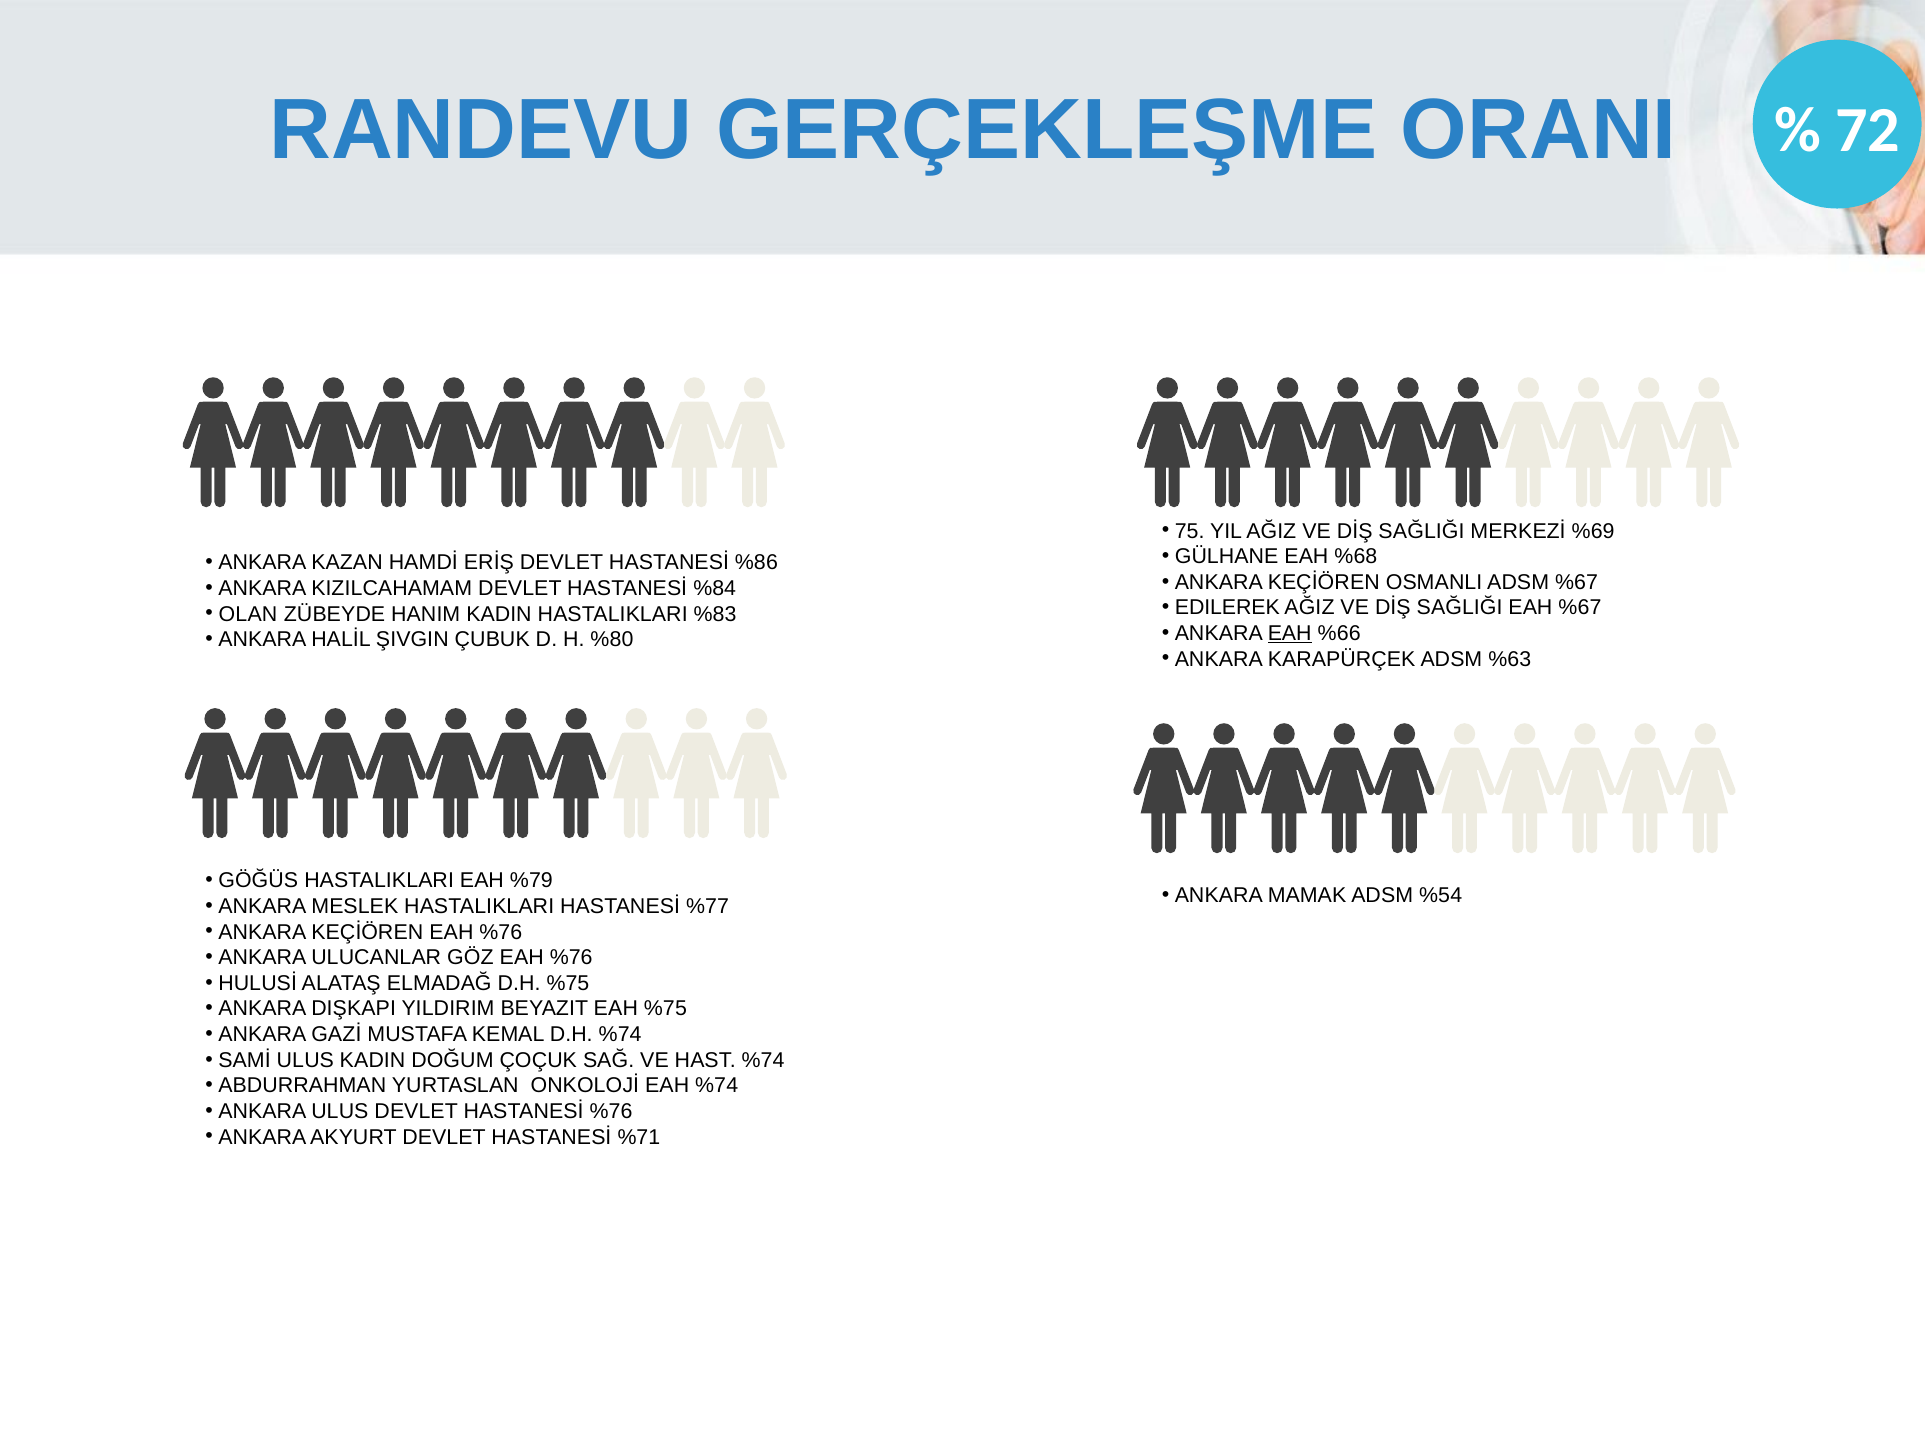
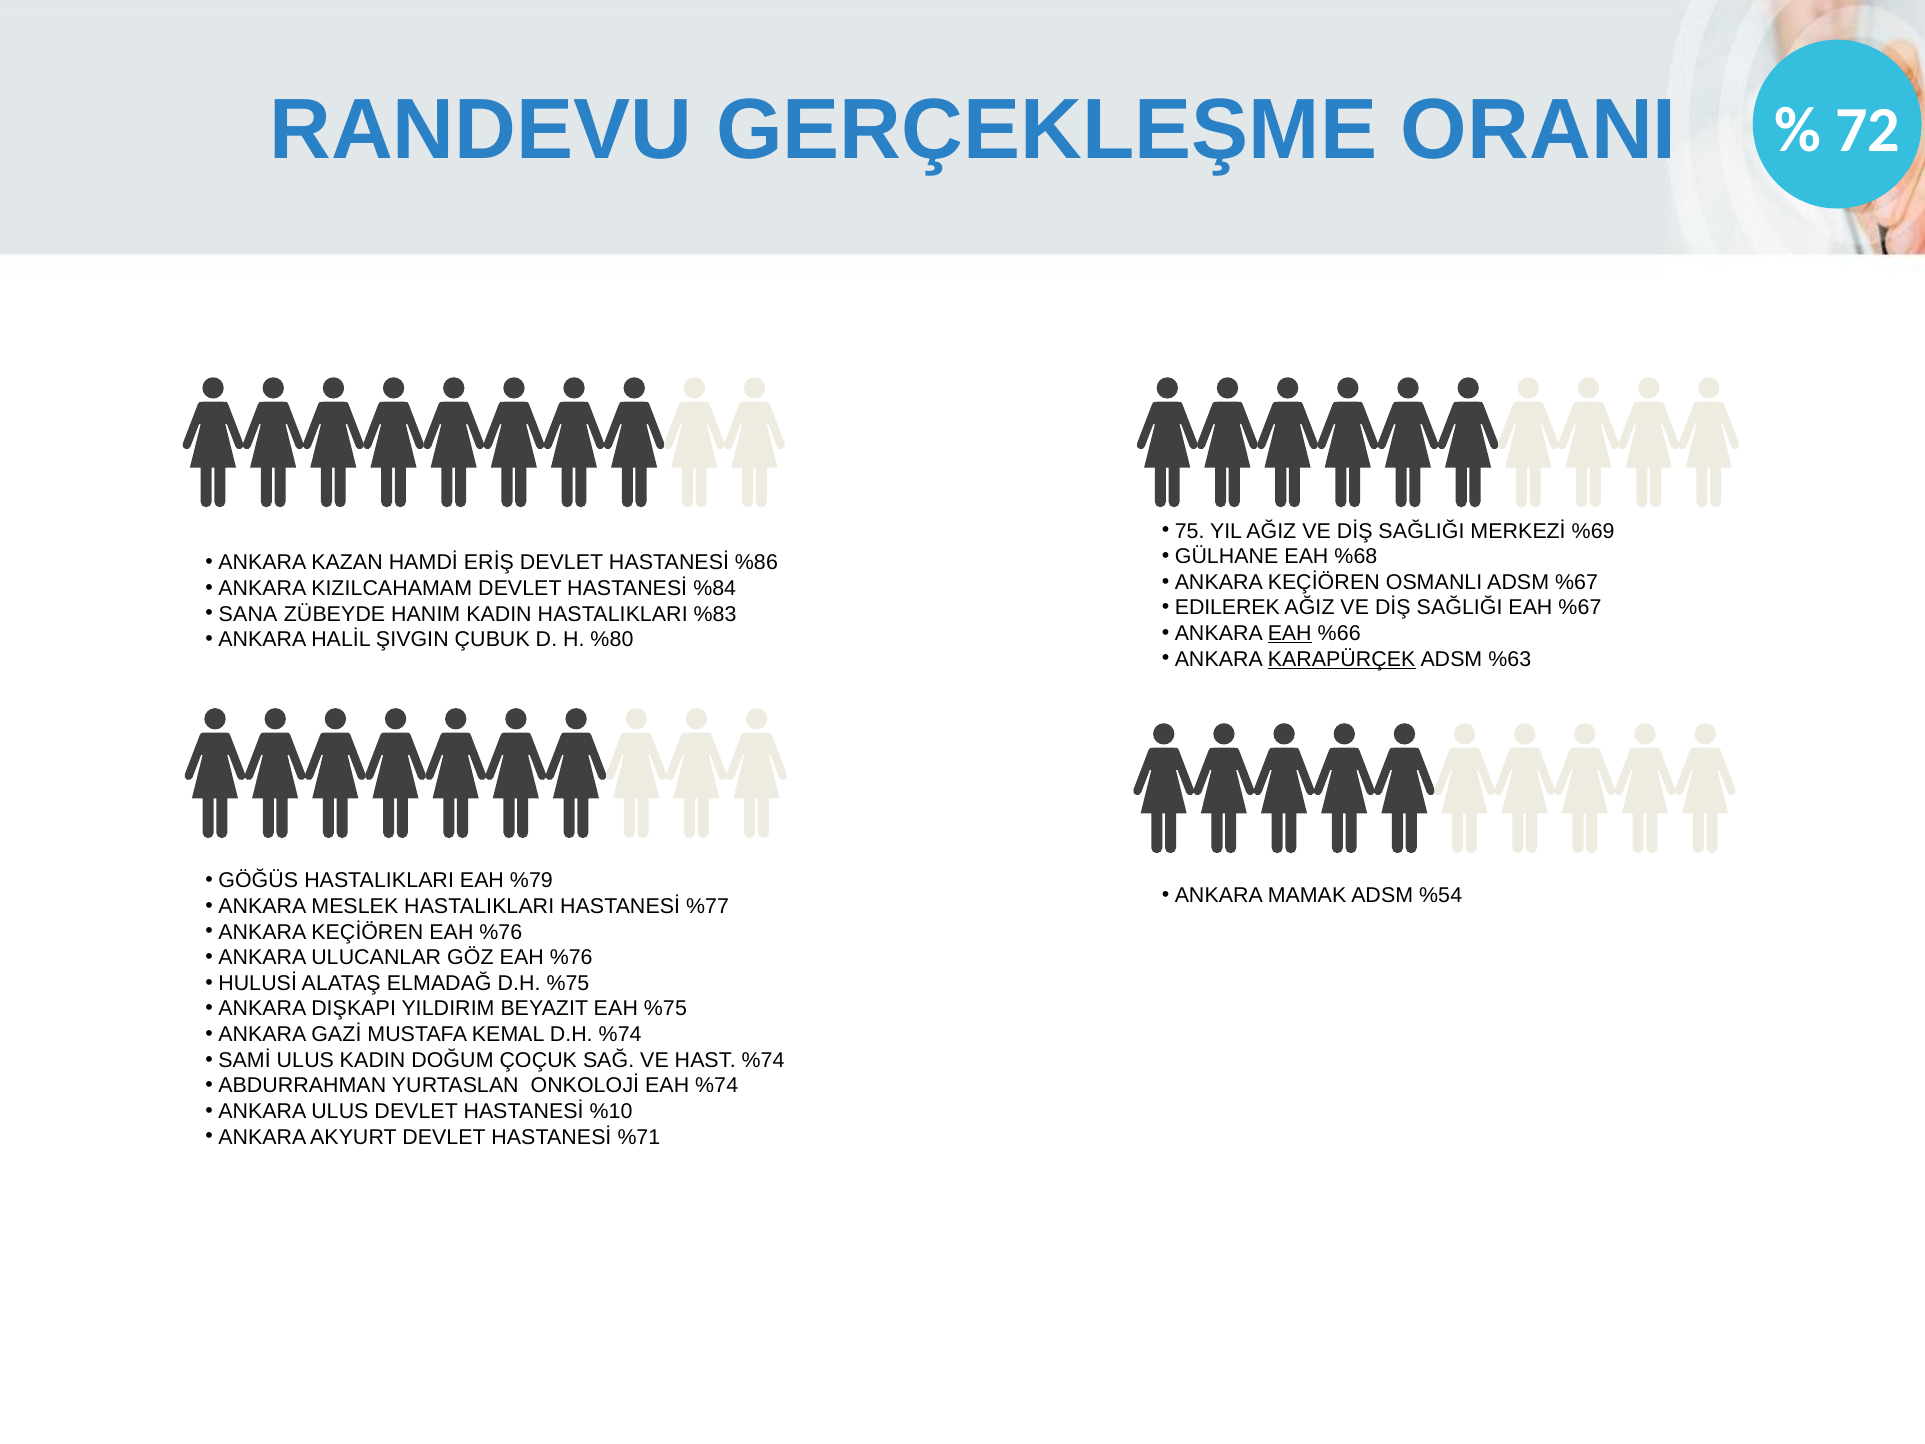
OLAN: OLAN -> SANA (248, 614)
KARAPÜRÇEK underline: none -> present (1342, 659)
HASTANESİ %76: %76 -> %10 (611, 1111)
